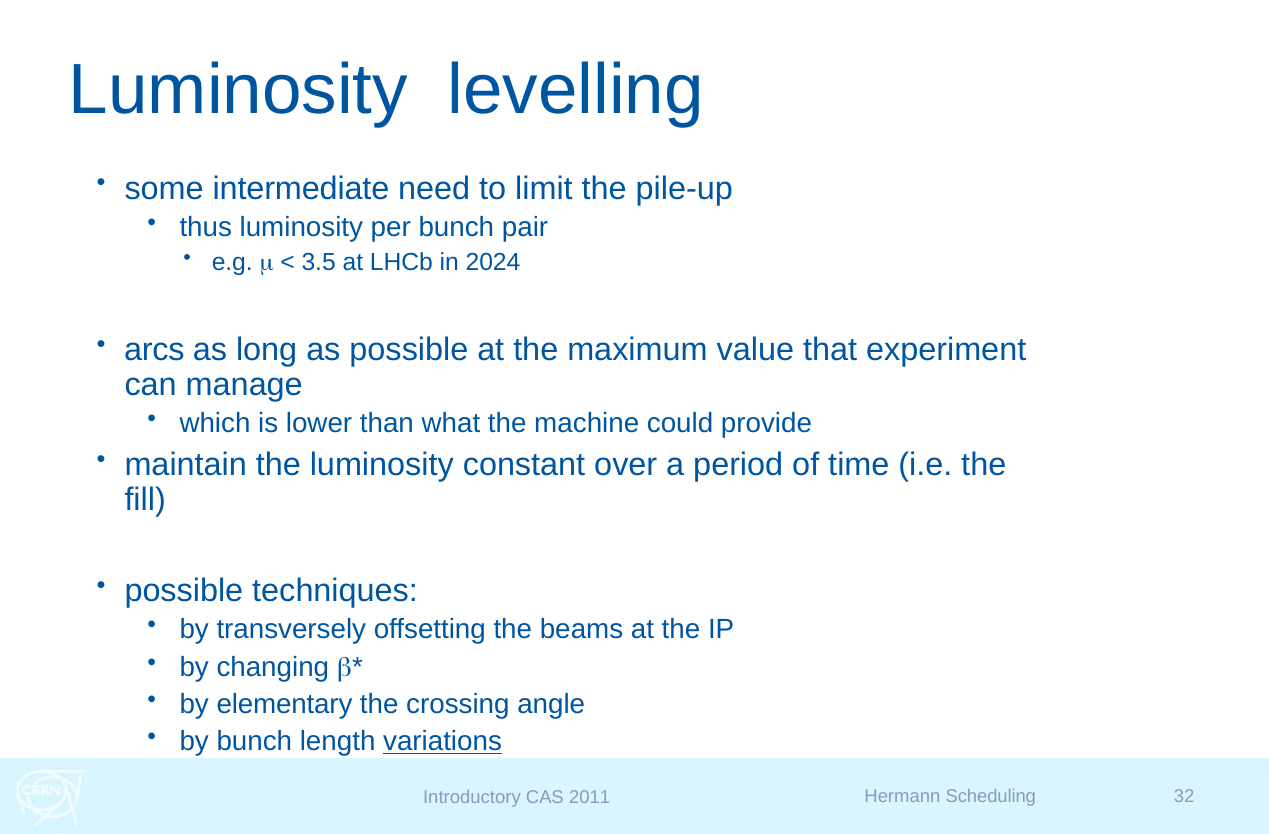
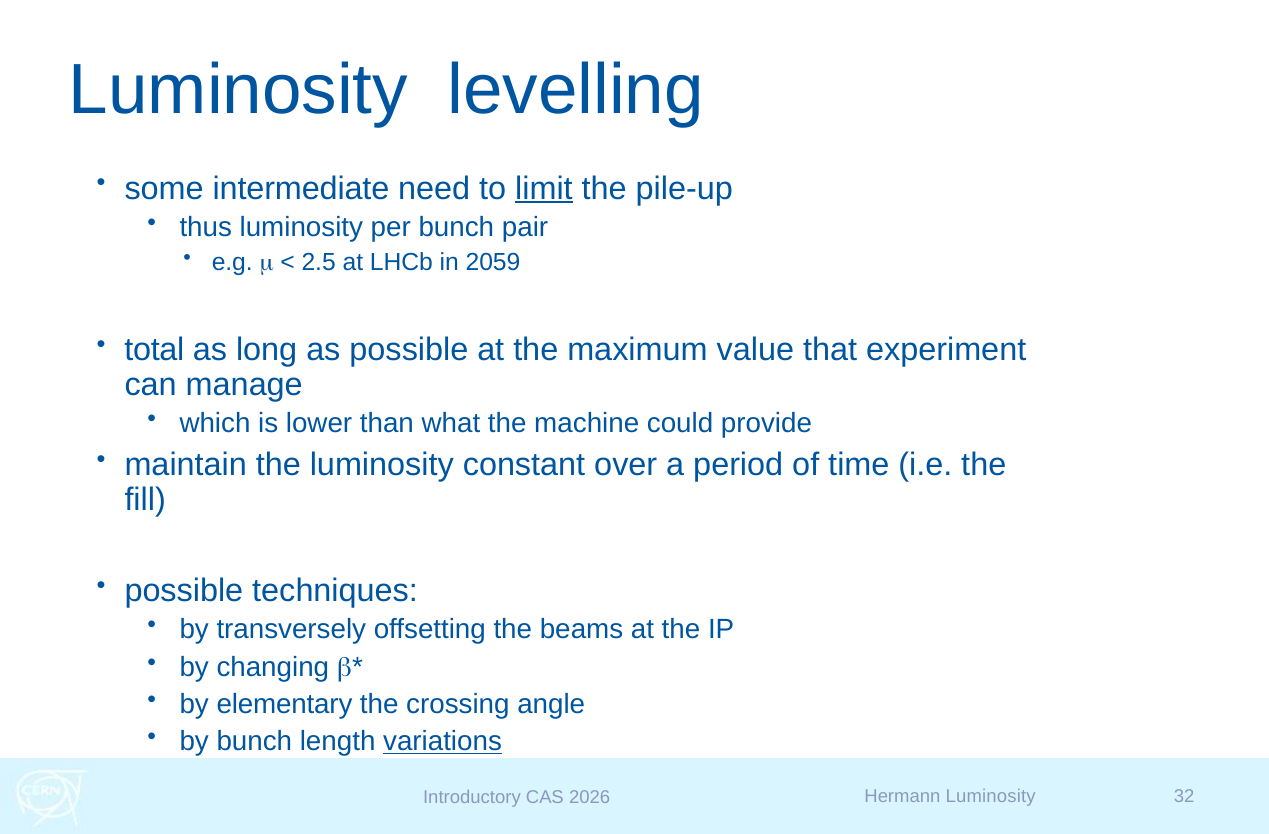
limit underline: none -> present (544, 188)
3.5: 3.5 -> 2.5 (319, 262)
2024: 2024 -> 2059 (493, 262)
arcs: arcs -> total (154, 349)
Hermann Scheduling: Scheduling -> Luminosity (991, 796)
2011: 2011 -> 2026 (590, 797)
